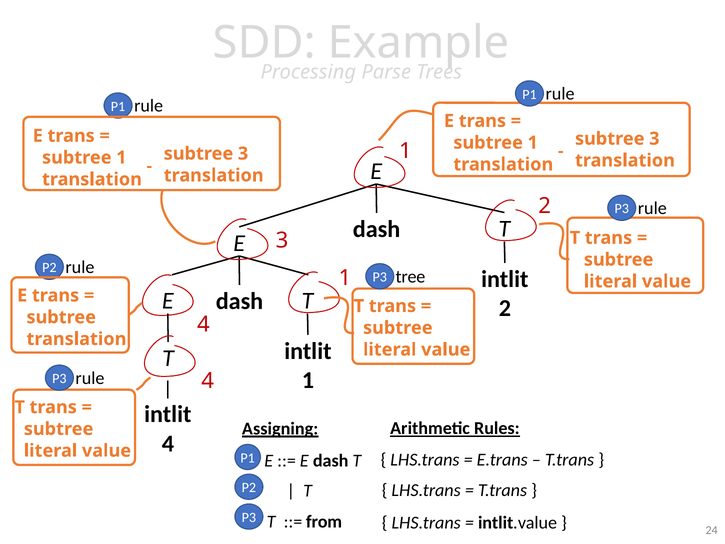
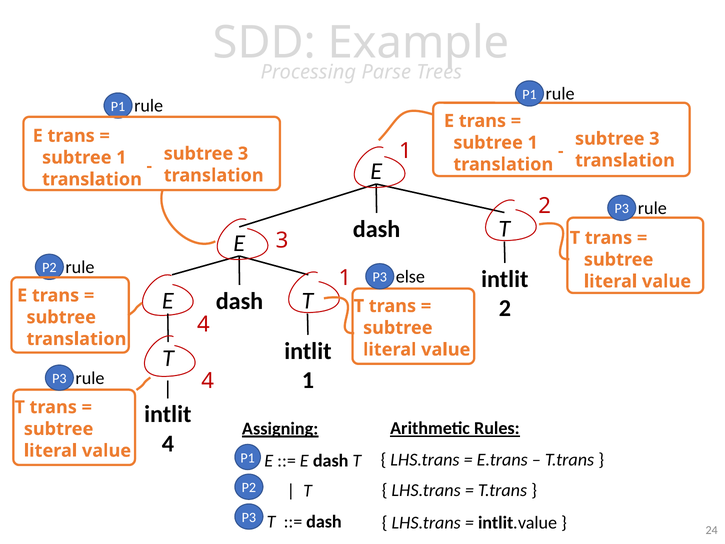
tree: tree -> else (410, 277)
from: from -> dash (324, 521)
